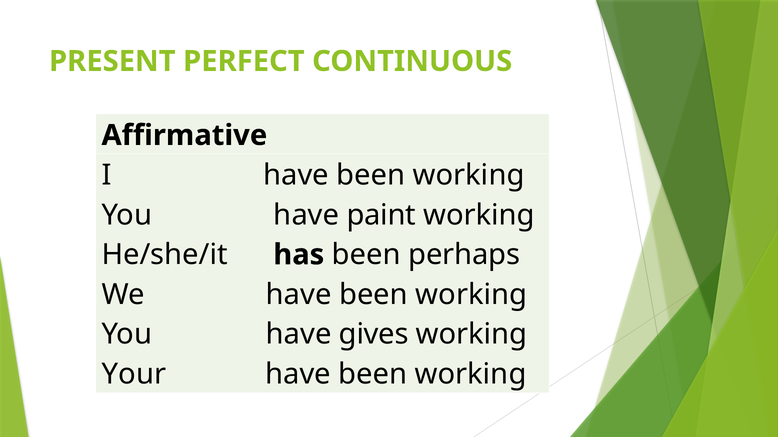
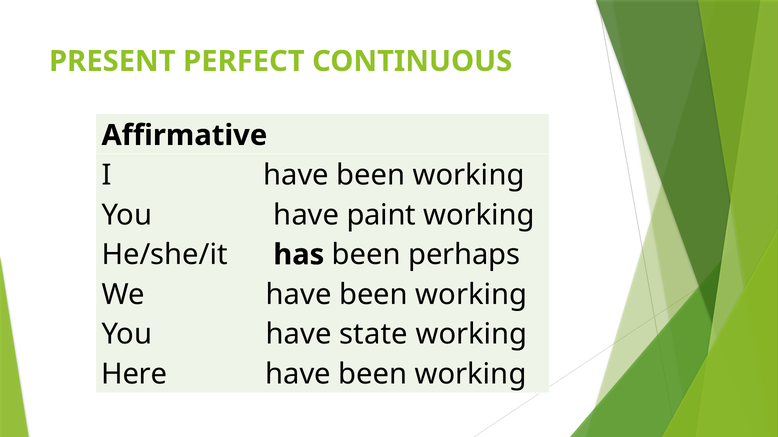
gives: gives -> state (373, 335)
Your: Your -> Here (134, 374)
